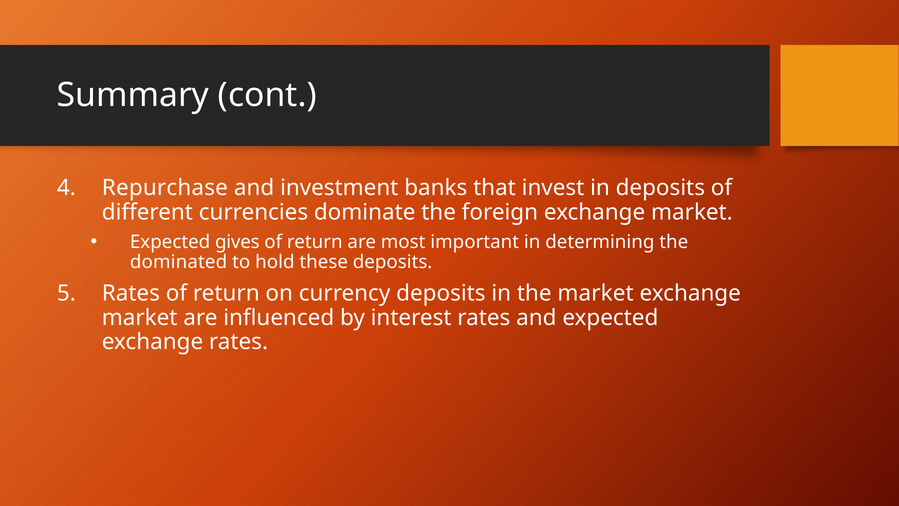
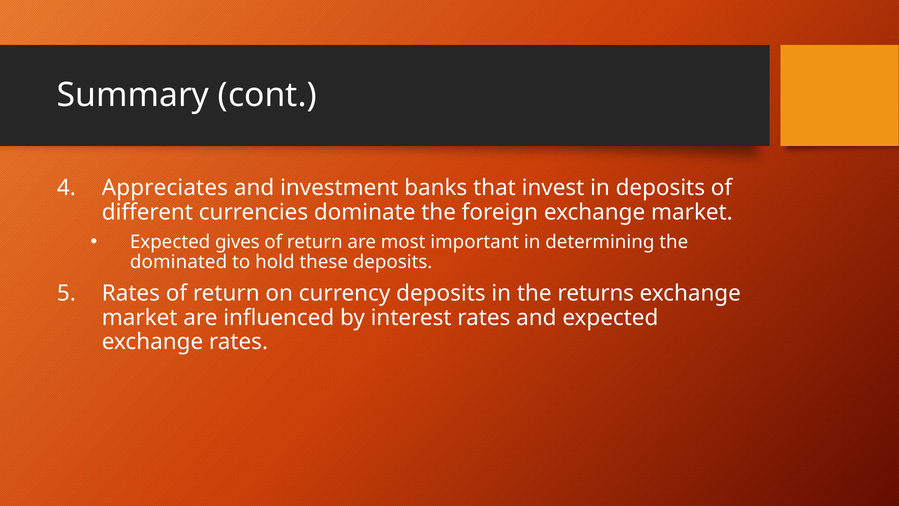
Repurchase: Repurchase -> Appreciates (165, 188)
the market: market -> returns (596, 293)
